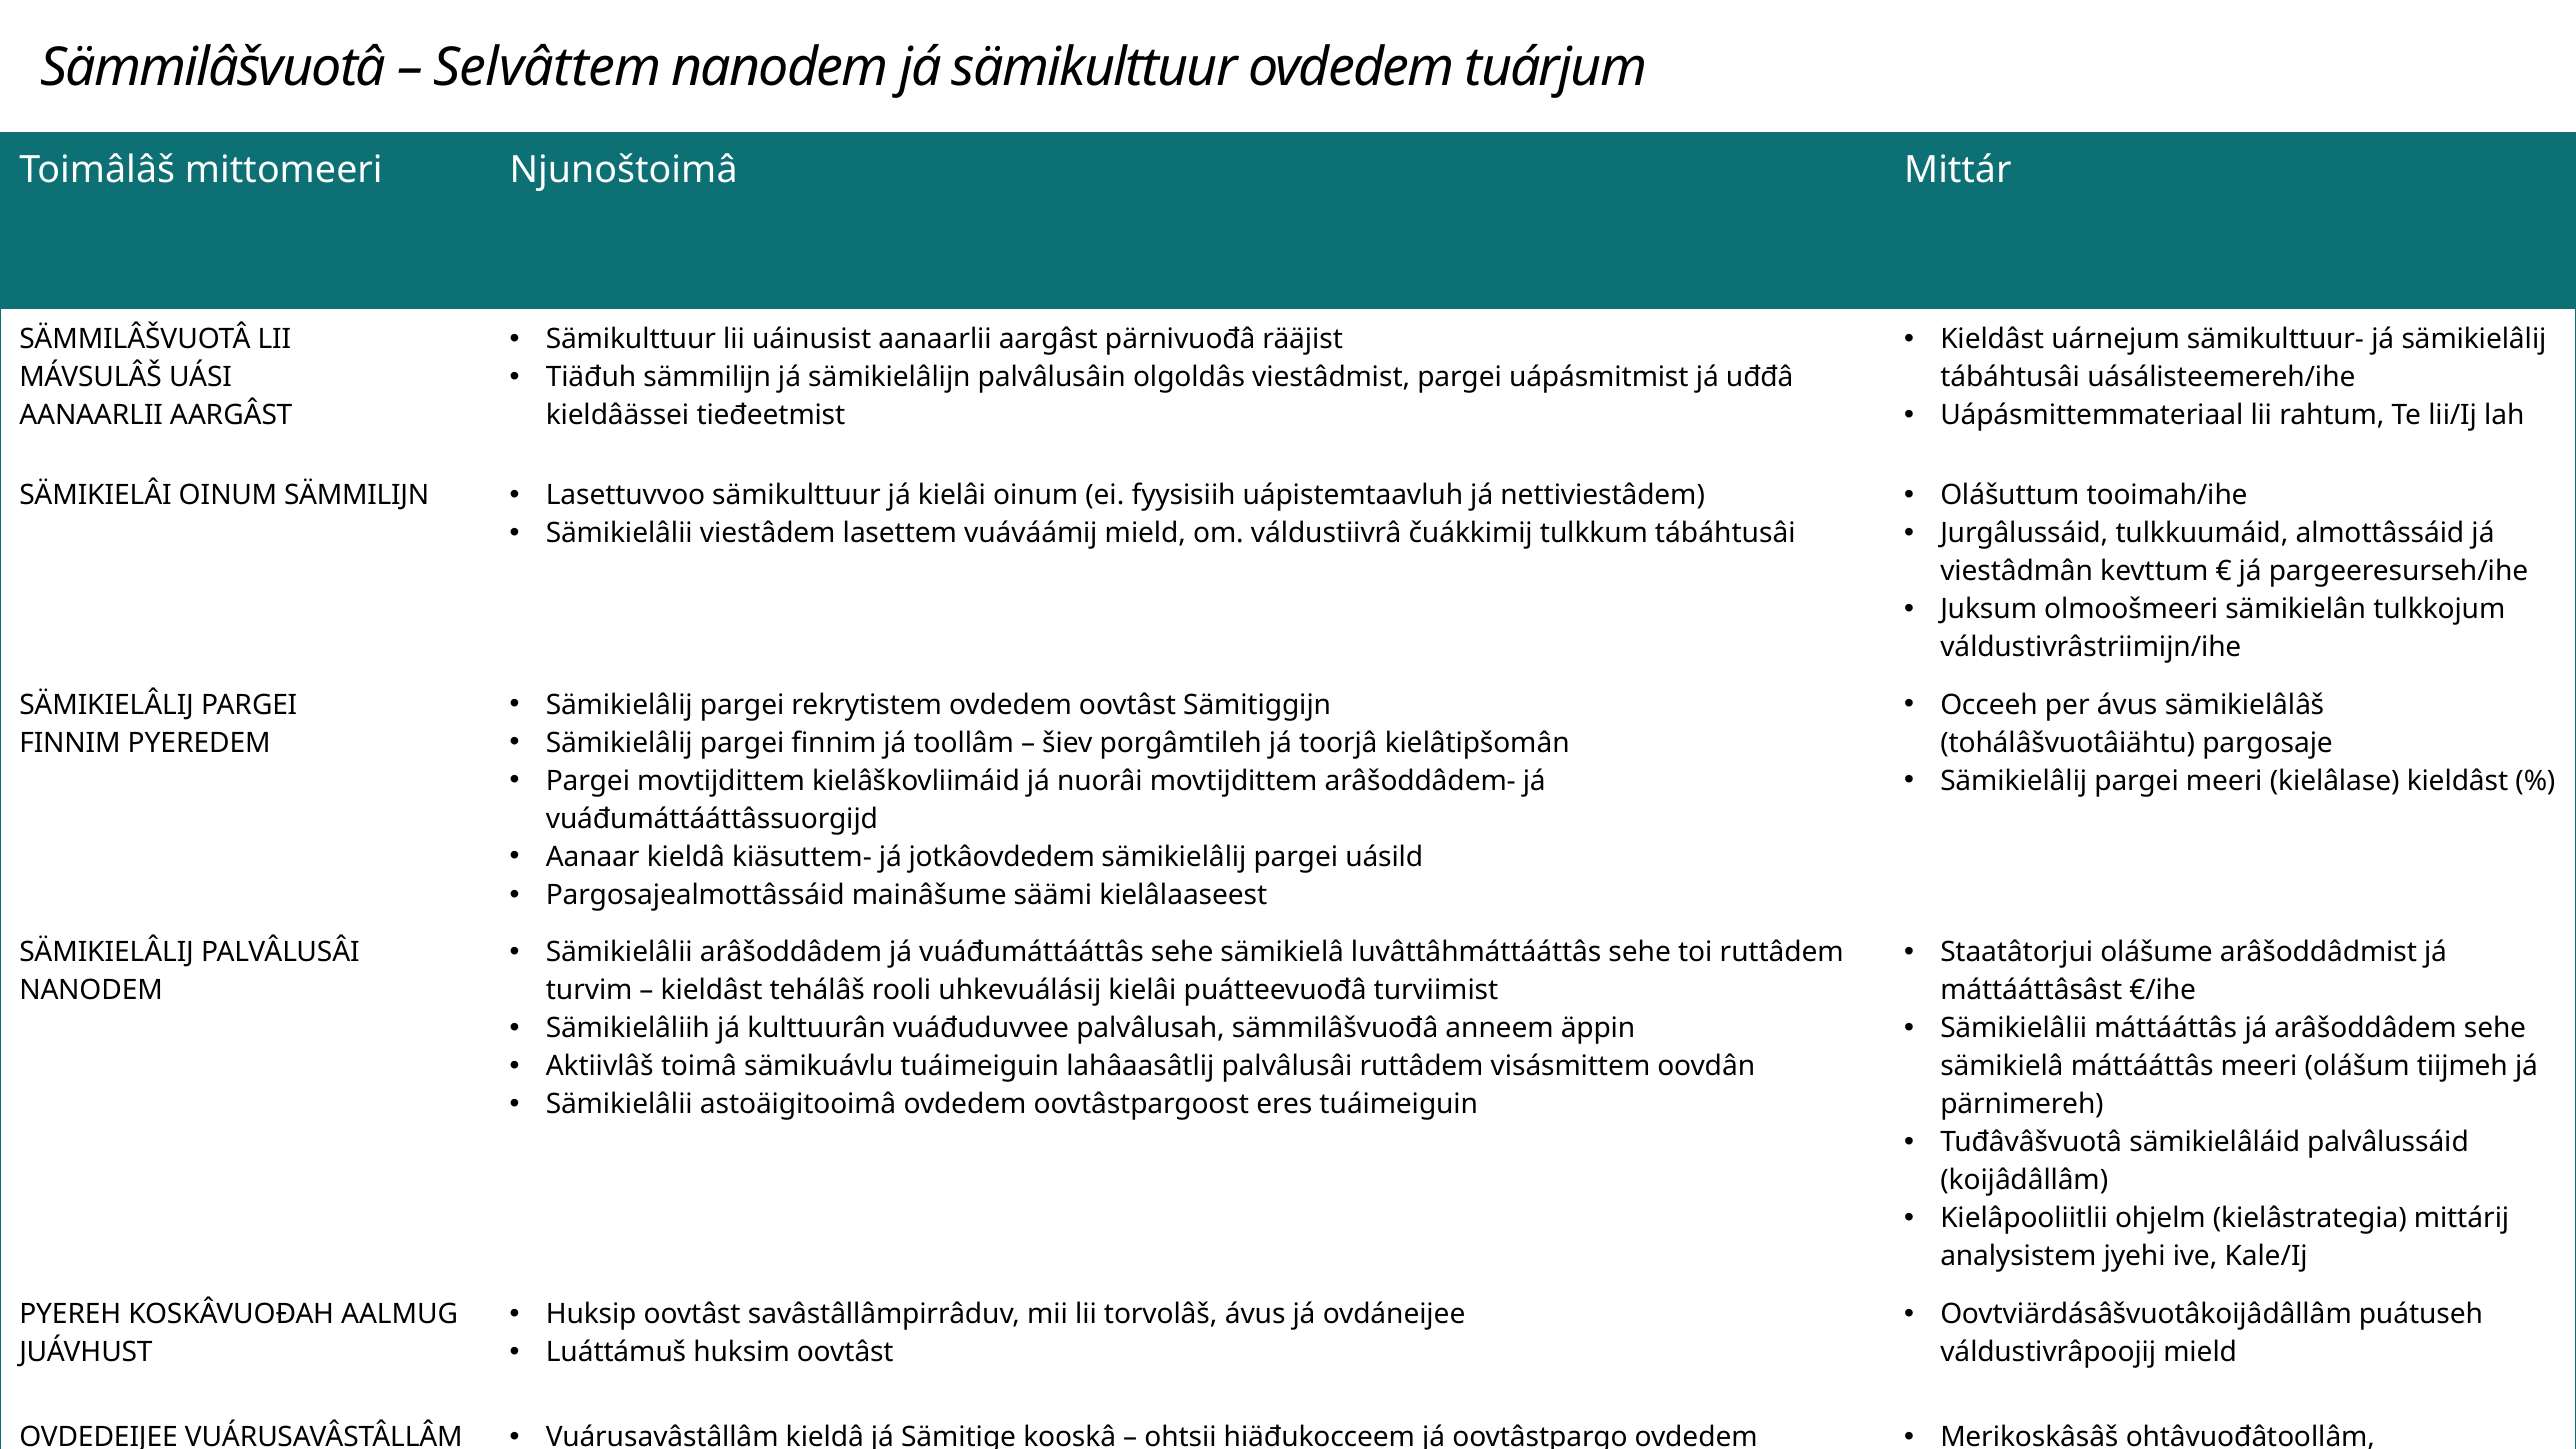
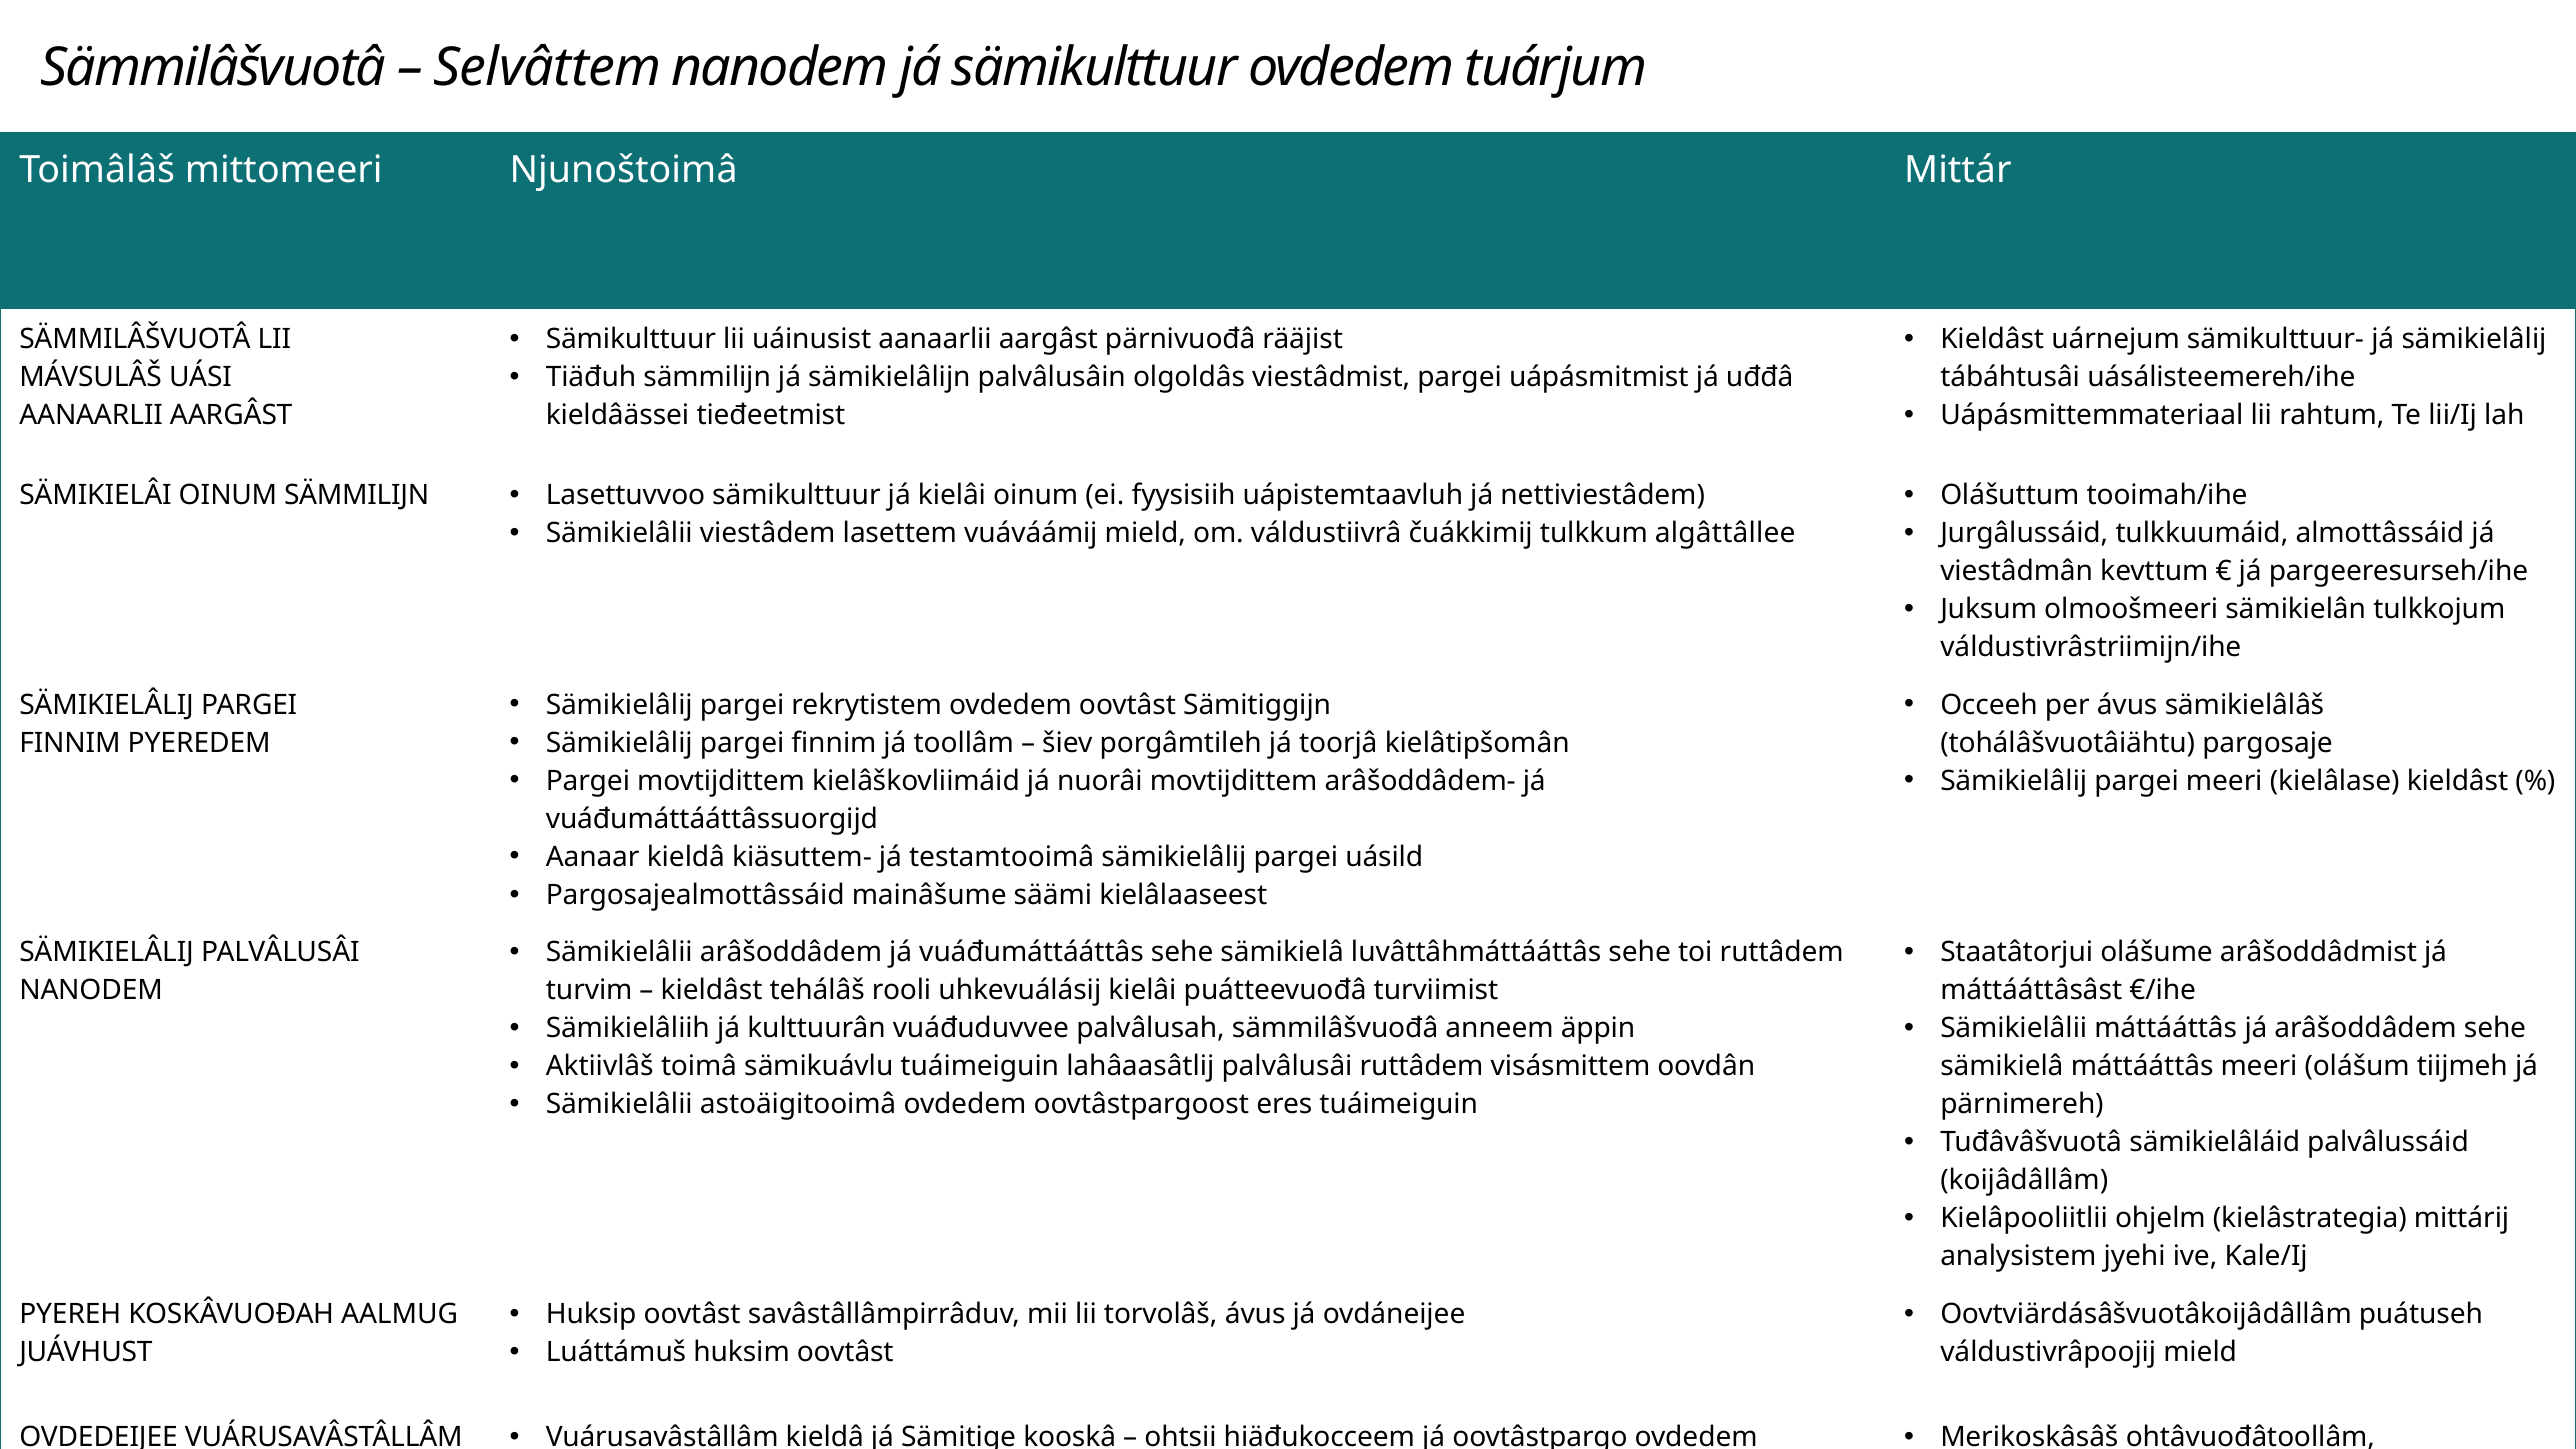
tulkkum tábáhtusâi: tábáhtusâi -> algâttâllee (1725, 533)
jotkâovdedem: jotkâovdedem -> testamtooimâ (1002, 857)
